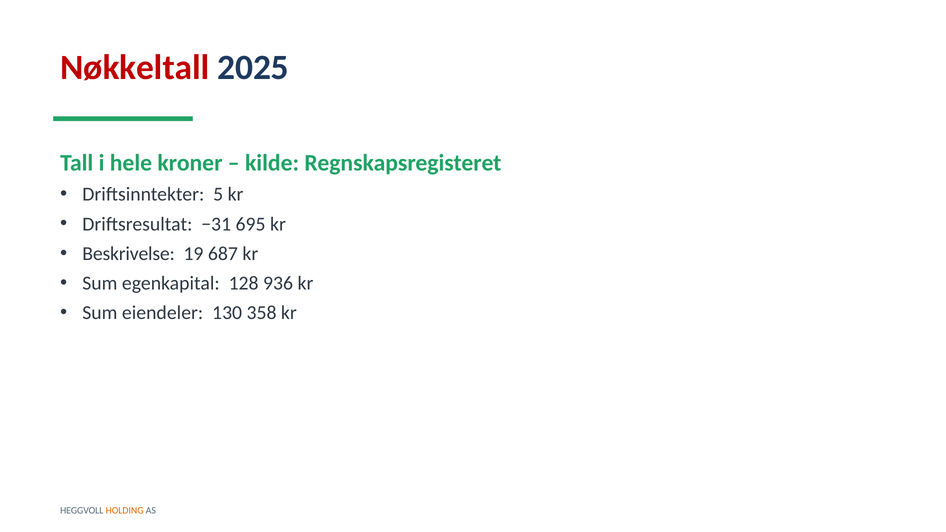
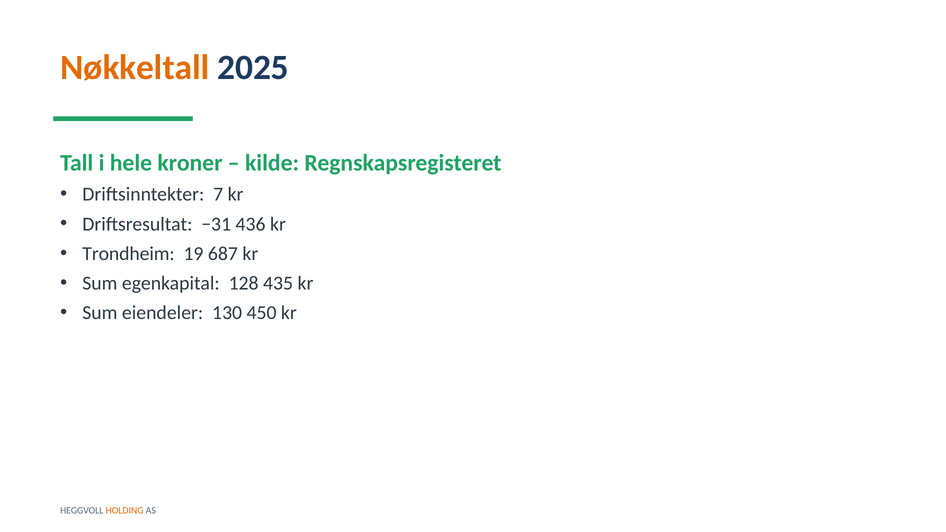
Nøkkeltall colour: red -> orange (135, 68)
5: 5 -> 7 (218, 195)
695: 695 -> 436 (251, 224)
Beskrivelse: Beskrivelse -> Trondheim (129, 254)
936: 936 -> 435 (278, 283)
358: 358 -> 450 (262, 313)
